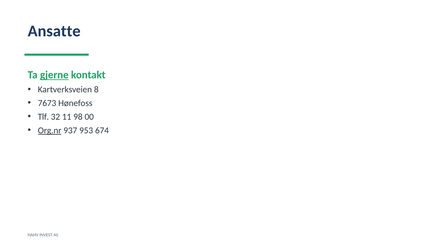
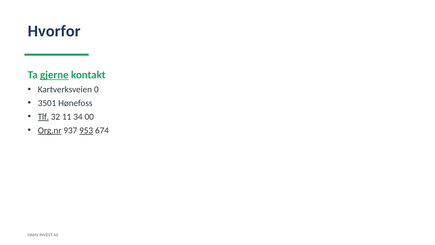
Ansatte: Ansatte -> Hvorfor (54, 31)
8: 8 -> 0 (96, 89)
7673: 7673 -> 3501 (47, 103)
Tlf underline: none -> present (43, 117)
98: 98 -> 34 (78, 117)
953 underline: none -> present (86, 130)
